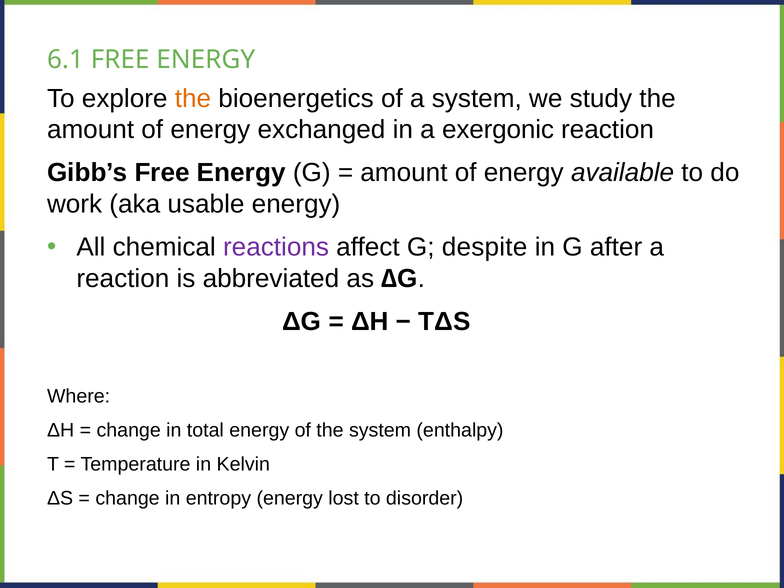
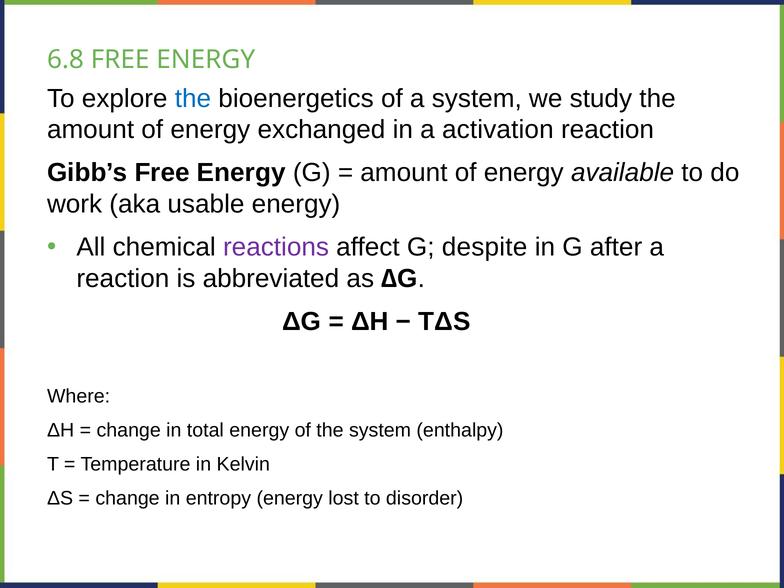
6.1: 6.1 -> 6.8 (65, 59)
the colour: orange -> blue (193, 98)
exergonic: exergonic -> activation (498, 130)
